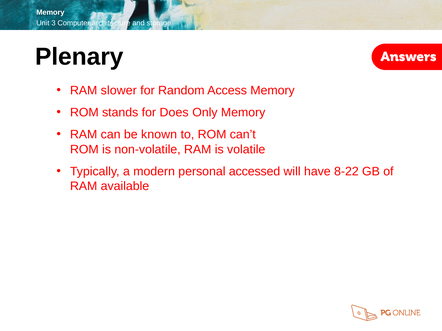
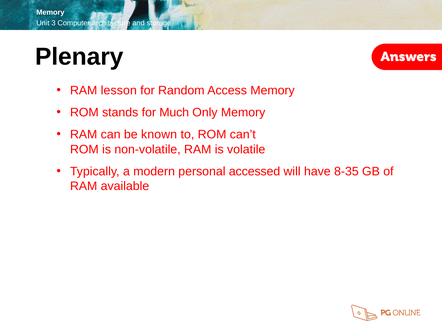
slower: slower -> lesson (119, 91)
Does: Does -> Much (174, 113)
8-22: 8-22 -> 8-35 (346, 172)
